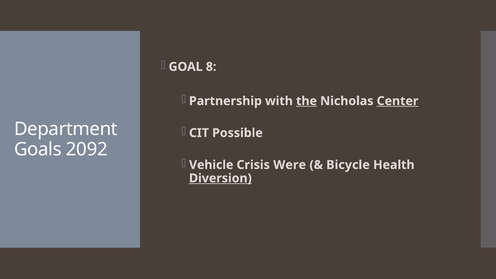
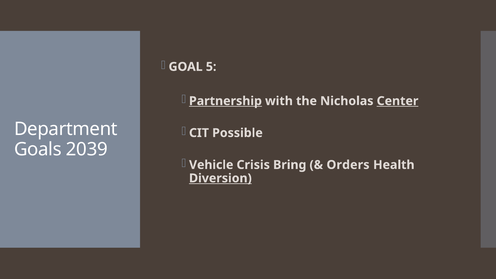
8: 8 -> 5 (211, 67)
Partnership underline: none -> present (225, 101)
the underline: present -> none (307, 101)
2092: 2092 -> 2039 (87, 149)
Were: Were -> Bring (290, 165)
Bicycle: Bicycle -> Orders (348, 165)
